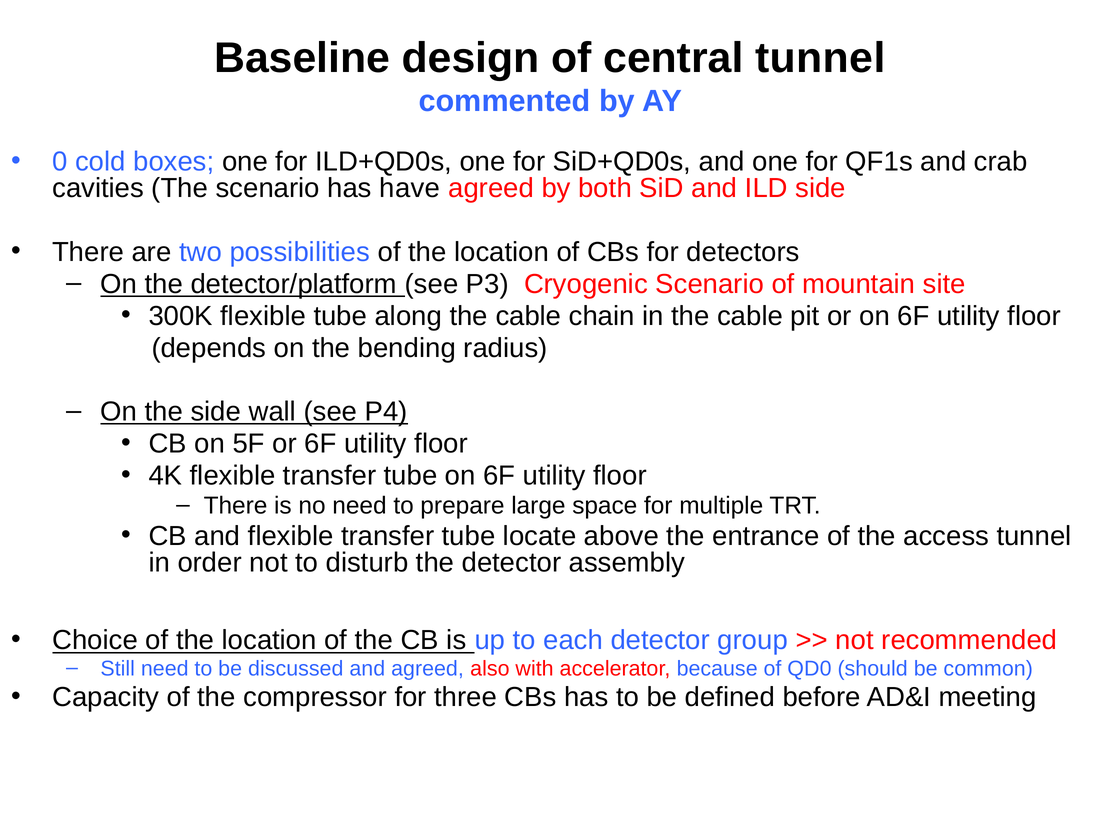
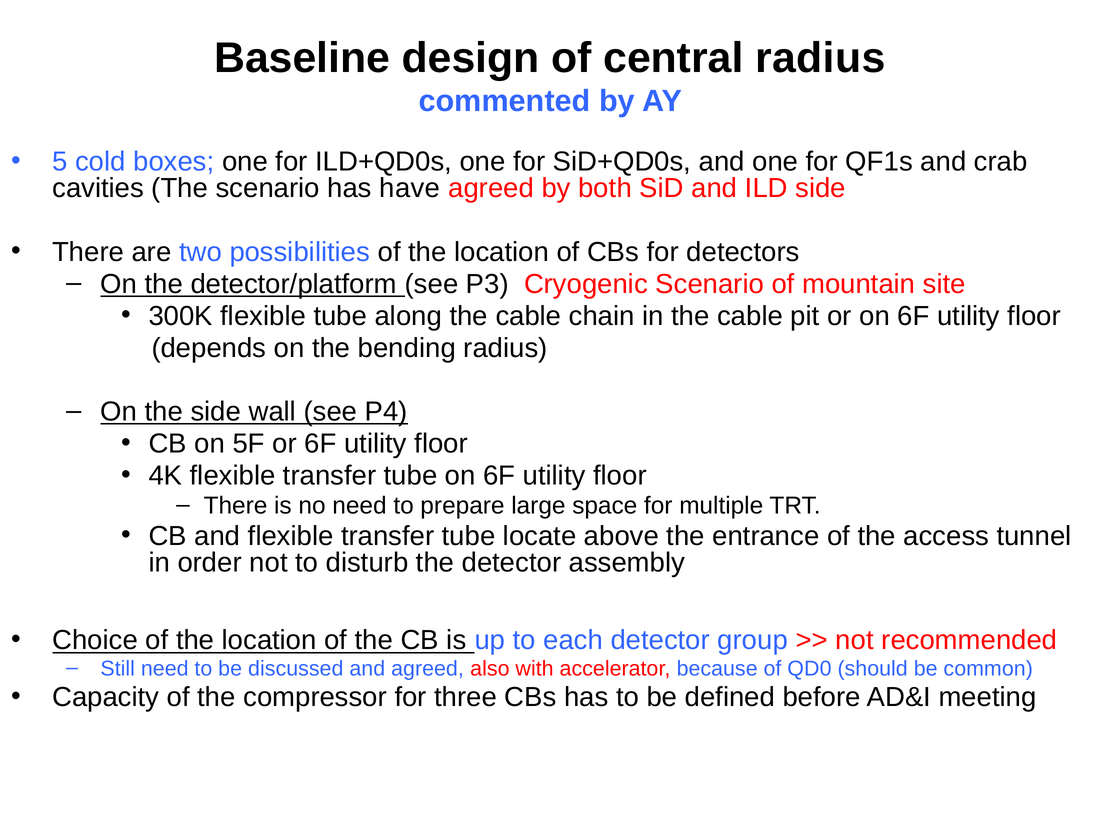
central tunnel: tunnel -> radius (820, 58)
0: 0 -> 5 (60, 162)
